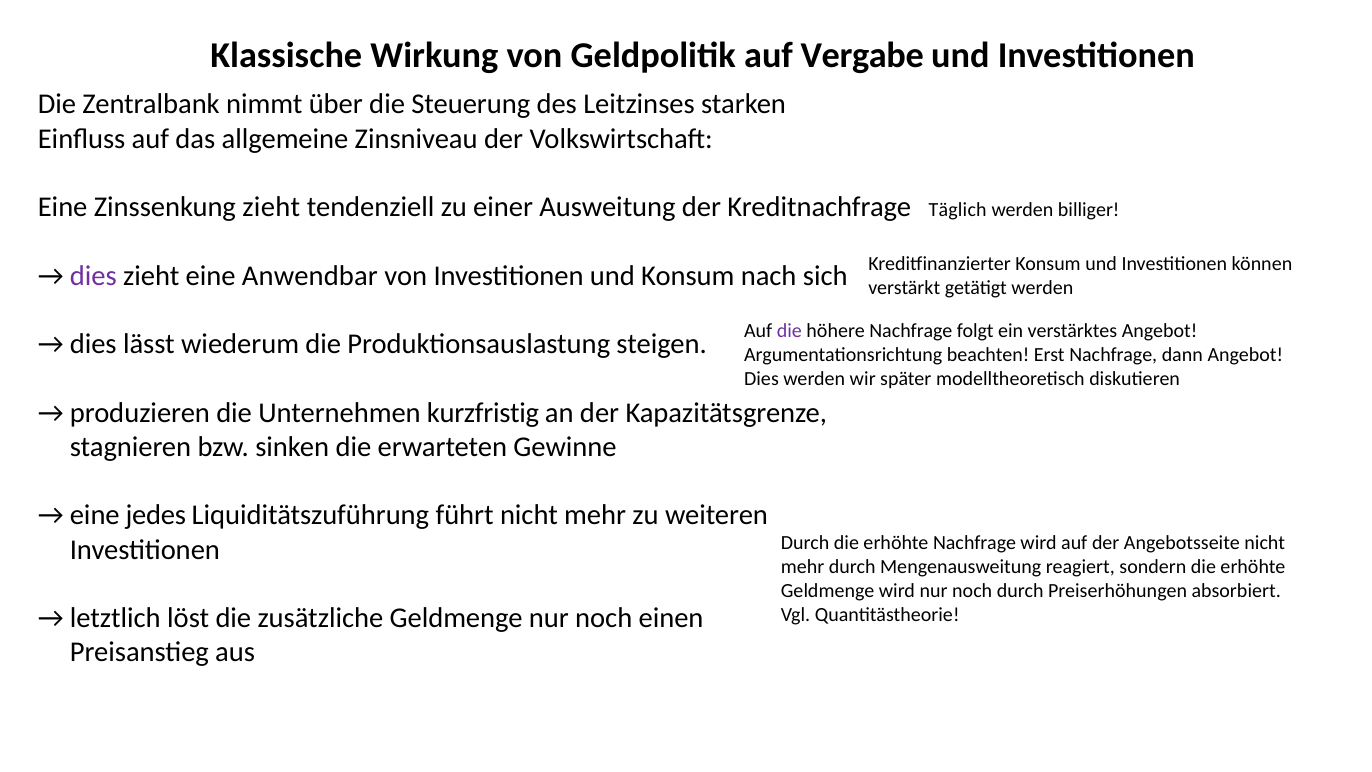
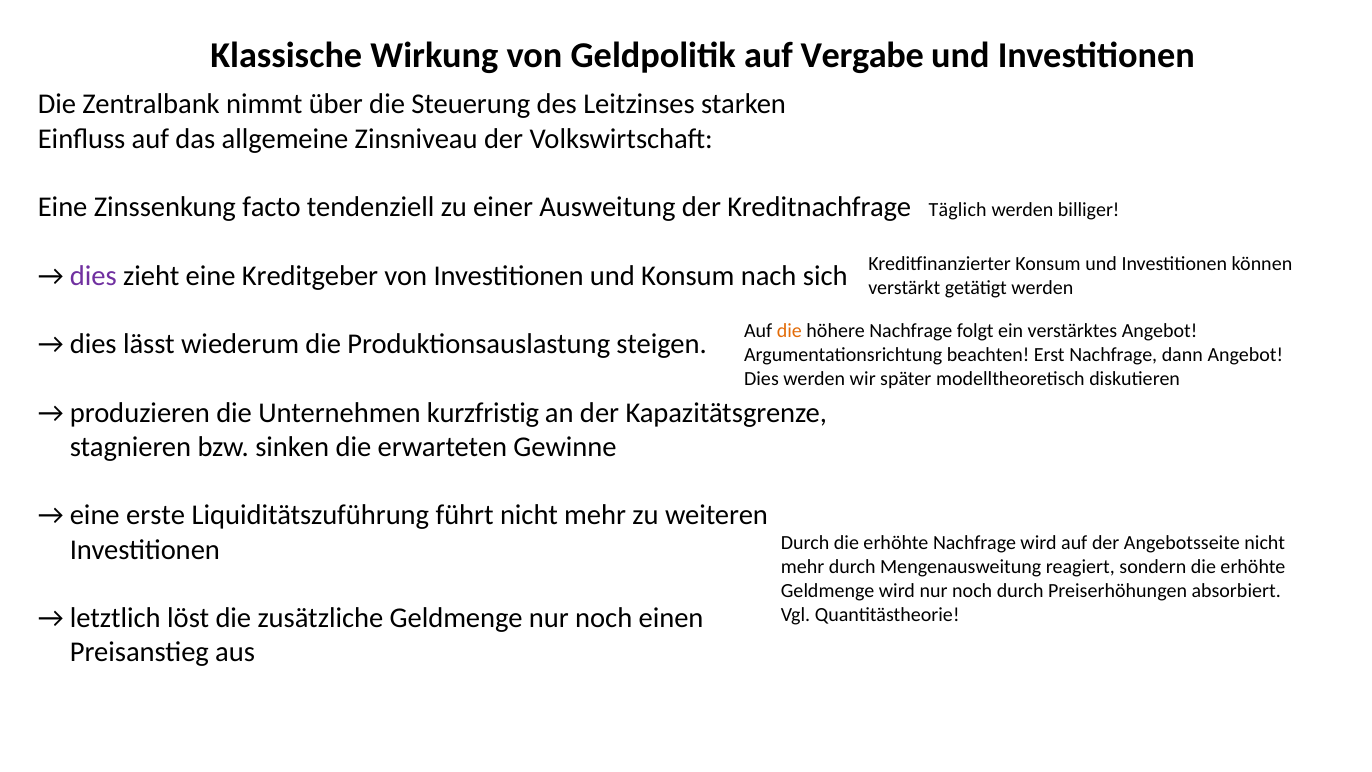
Zinssenkung zieht: zieht -> facto (271, 207)
Anwendbar: Anwendbar -> Kreditgeber (310, 276)
die colour: purple -> orange (789, 331)
jedes: jedes -> erste (156, 515)
